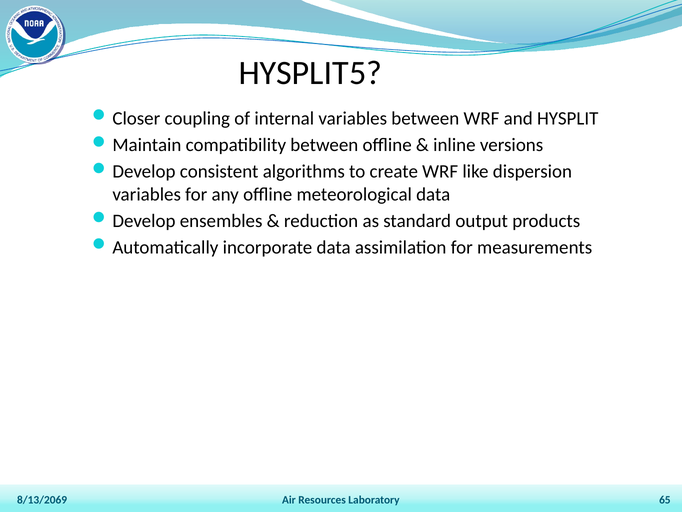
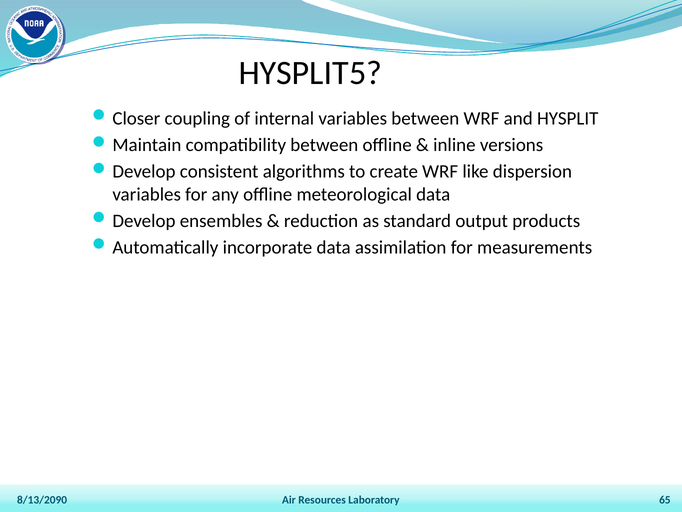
8/13/2069: 8/13/2069 -> 8/13/2090 (42, 500)
